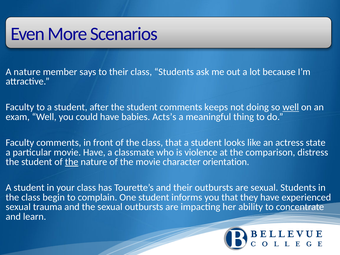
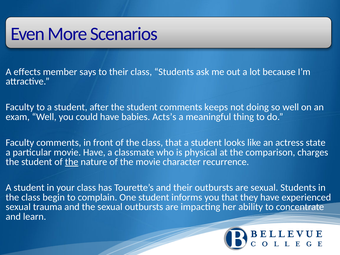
A nature: nature -> effects (27, 72)
well underline: present -> none (291, 107)
violence: violence -> physical (201, 152)
distress: distress -> charges (313, 152)
orientation: orientation -> recurrence (226, 162)
